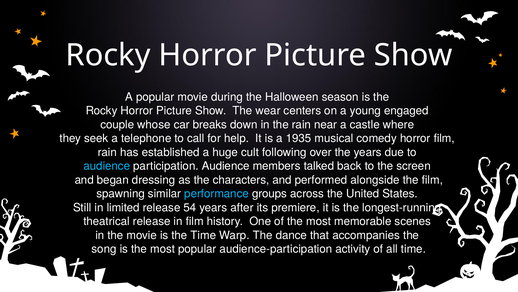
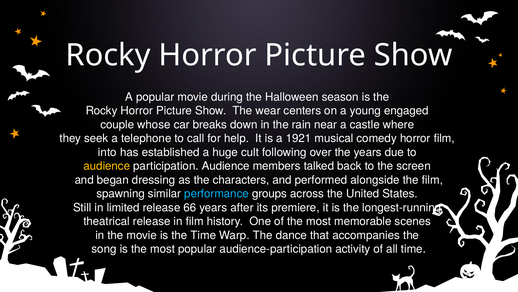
1935: 1935 -> 1921 (299, 138)
rain: rain -> into (107, 152)
audience colour: light blue -> yellow (107, 166)
54: 54 -> 66 (190, 207)
